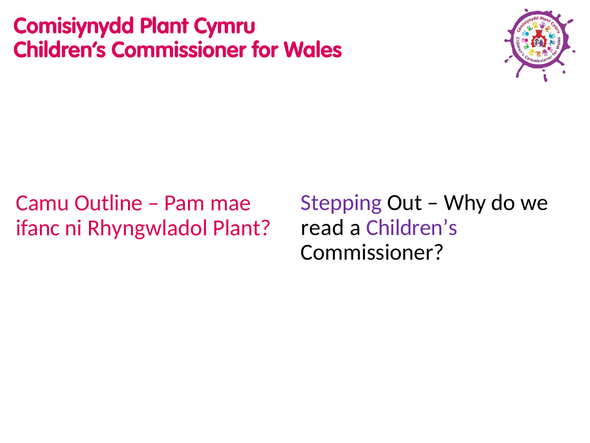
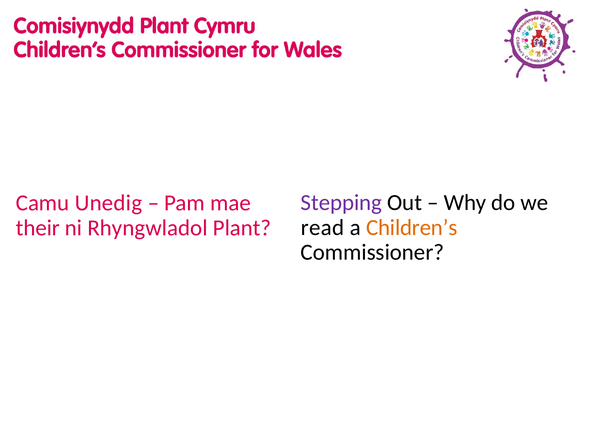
Outline: Outline -> Unedig (108, 203)
Children’s colour: purple -> orange (412, 227)
ifanc: ifanc -> their (38, 228)
